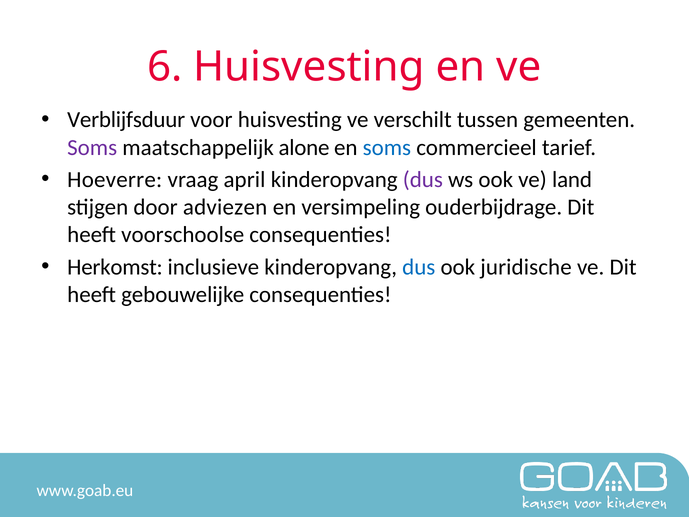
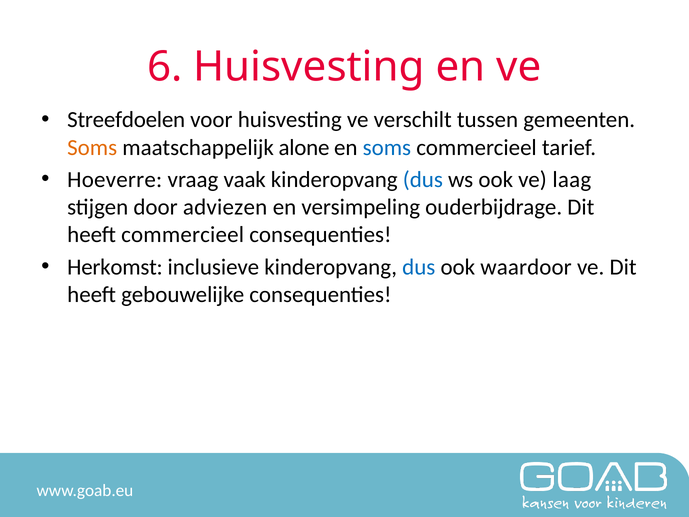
Verblijfsduur: Verblijfsduur -> Streefdoelen (126, 120)
Soms colour: purple -> orange (92, 147)
april: april -> vaak (245, 180)
dus colour: purple -> blue (423, 180)
land: land -> laag (572, 180)
heeft voorschoolse: voorschoolse -> commercieel (183, 235)
juridische: juridische -> waardoor (526, 267)
